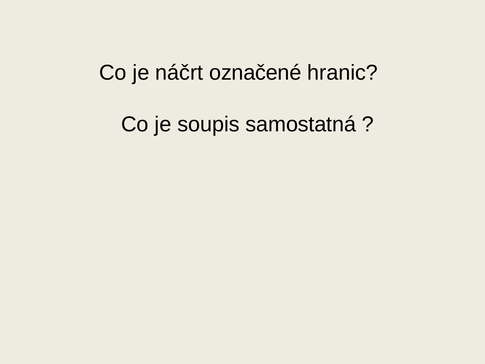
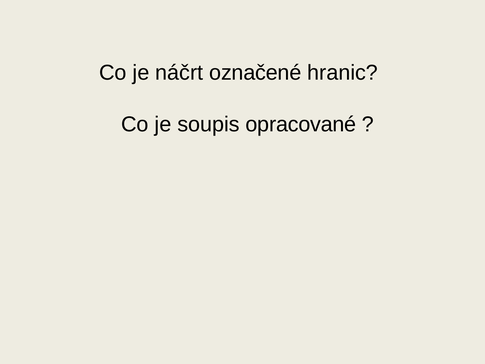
samostatná: samostatná -> opracované (301, 124)
